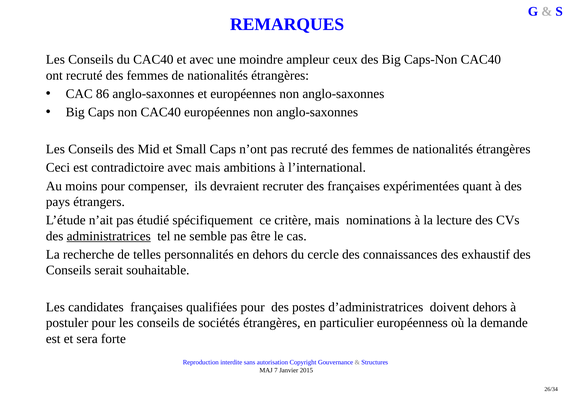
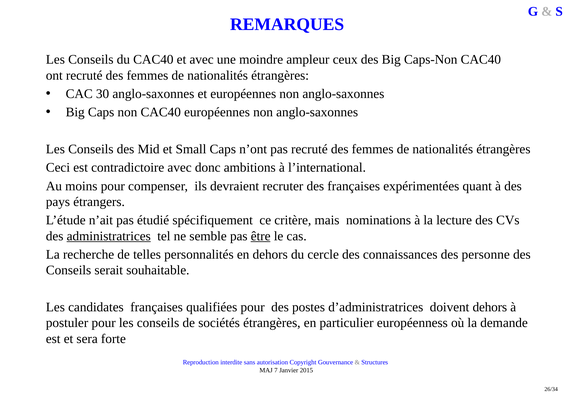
86: 86 -> 30 (103, 94)
avec mais: mais -> donc (208, 168)
être underline: none -> present (261, 236)
exhaustif: exhaustif -> personne (486, 255)
